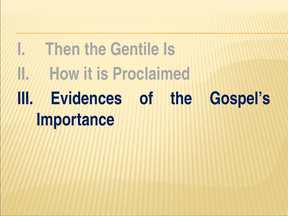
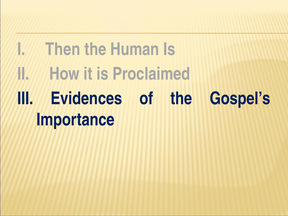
Gentile: Gentile -> Human (135, 49)
